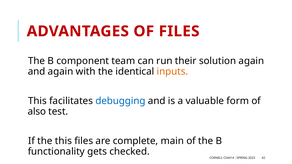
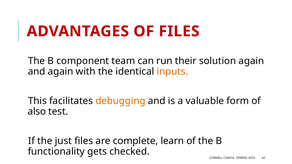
debugging colour: blue -> orange (120, 101)
the this: this -> just (63, 141)
main: main -> learn (172, 141)
